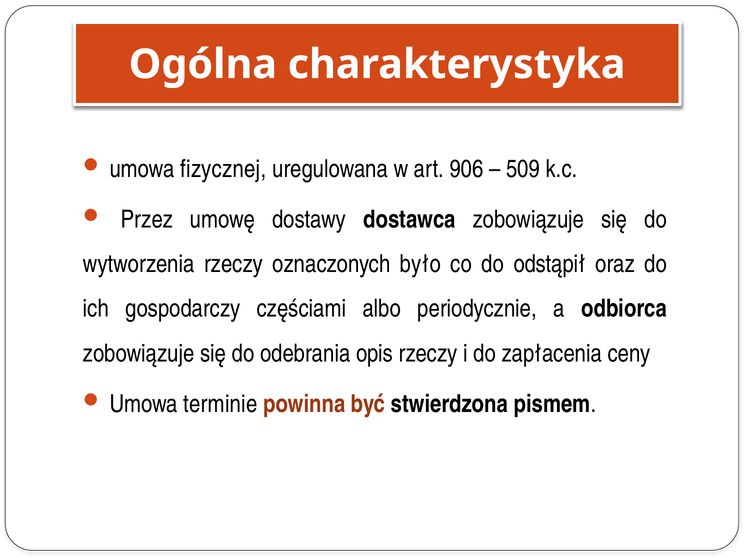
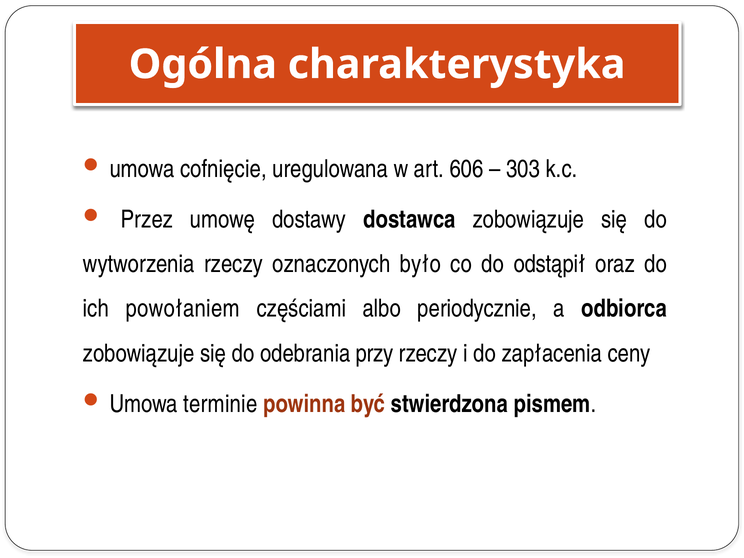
fizycznej: fizycznej -> cofnięcie (223, 169)
906: 906 -> 606 (467, 169)
509: 509 -> 303 (523, 169)
gospodarczy: gospodarczy -> powołaniem (183, 309)
opis: opis -> przy (375, 353)
